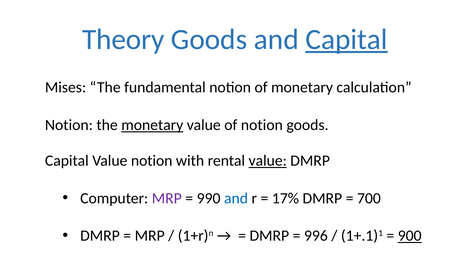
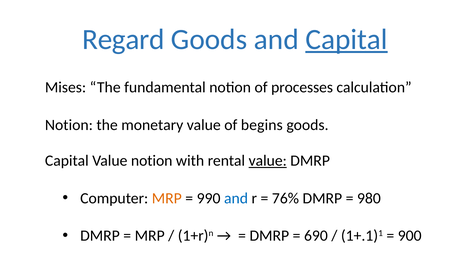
Theory: Theory -> Regard (123, 39)
of monetary: monetary -> processes (302, 88)
monetary underline: present -> none (152, 125)
of notion: notion -> begins (262, 125)
MRP colour: purple -> orange (167, 198)
17%: 17% -> 76% (285, 198)
700: 700 -> 980 (369, 198)
996: 996 -> 690 (316, 236)
900 underline: present -> none (410, 236)
